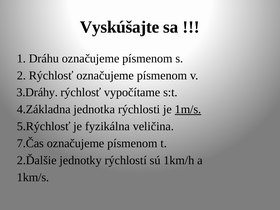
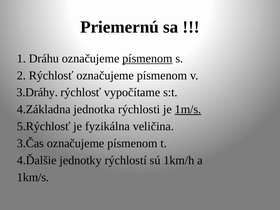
Vyskúšajte: Vyskúšajte -> Priemernú (120, 27)
písmenom underline: none -> present (147, 58)
7.Čas: 7.Čas -> 3.Čas (30, 143)
2.Ďalšie: 2.Ďalšie -> 4.Ďalšie (37, 160)
